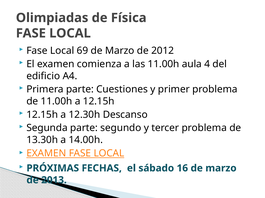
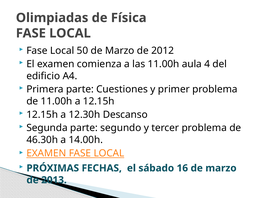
69: 69 -> 50 (82, 51)
13.30h: 13.30h -> 46.30h (42, 140)
